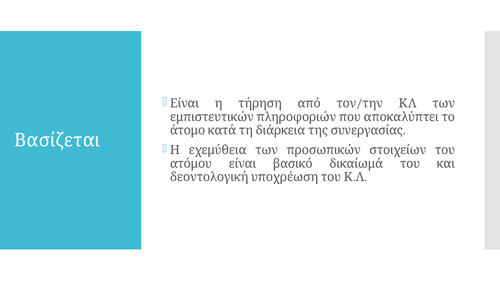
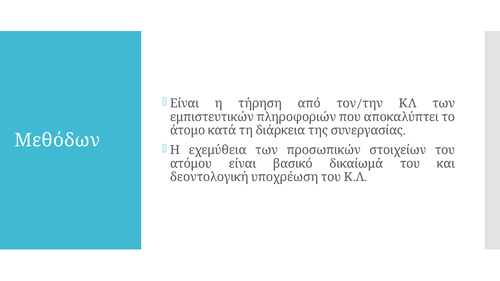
Βασίζεται: Βασίζεται -> Μεθόδων (57, 140)
